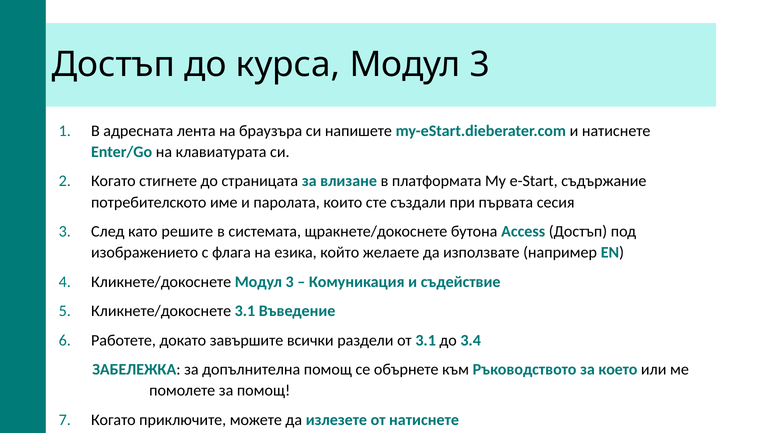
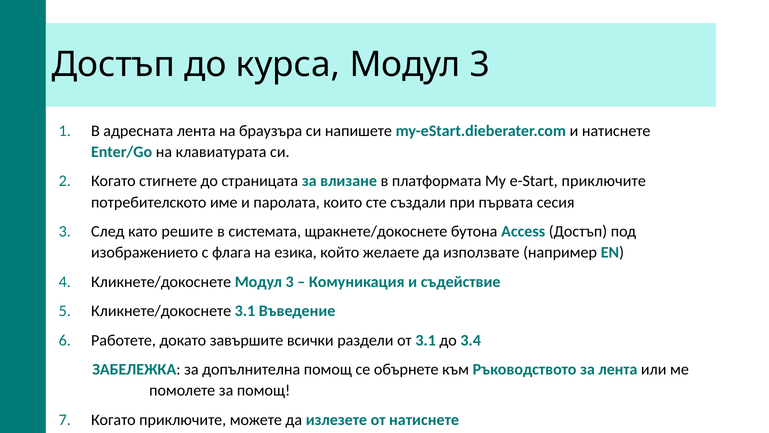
e-Start съдържание: съдържание -> приключите (604, 181)
за което: което -> лента (618, 369)
